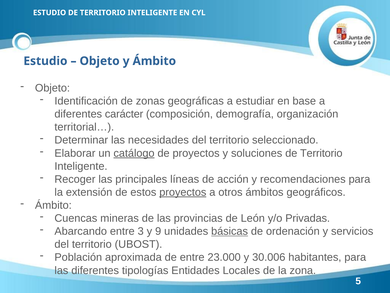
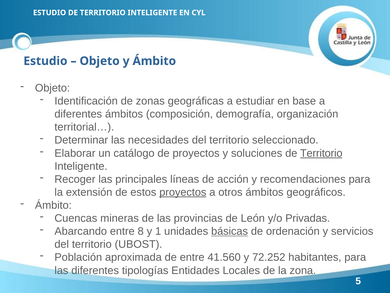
diferentes carácter: carácter -> ámbitos (124, 114)
catálogo underline: present -> none (134, 153)
Territorio underline: none -> present (321, 153)
3: 3 -> 8 (141, 231)
9: 9 -> 1 (158, 231)
23.000: 23.000 -> 41.560 (224, 257)
30.006: 30.006 -> 72.252 (269, 257)
